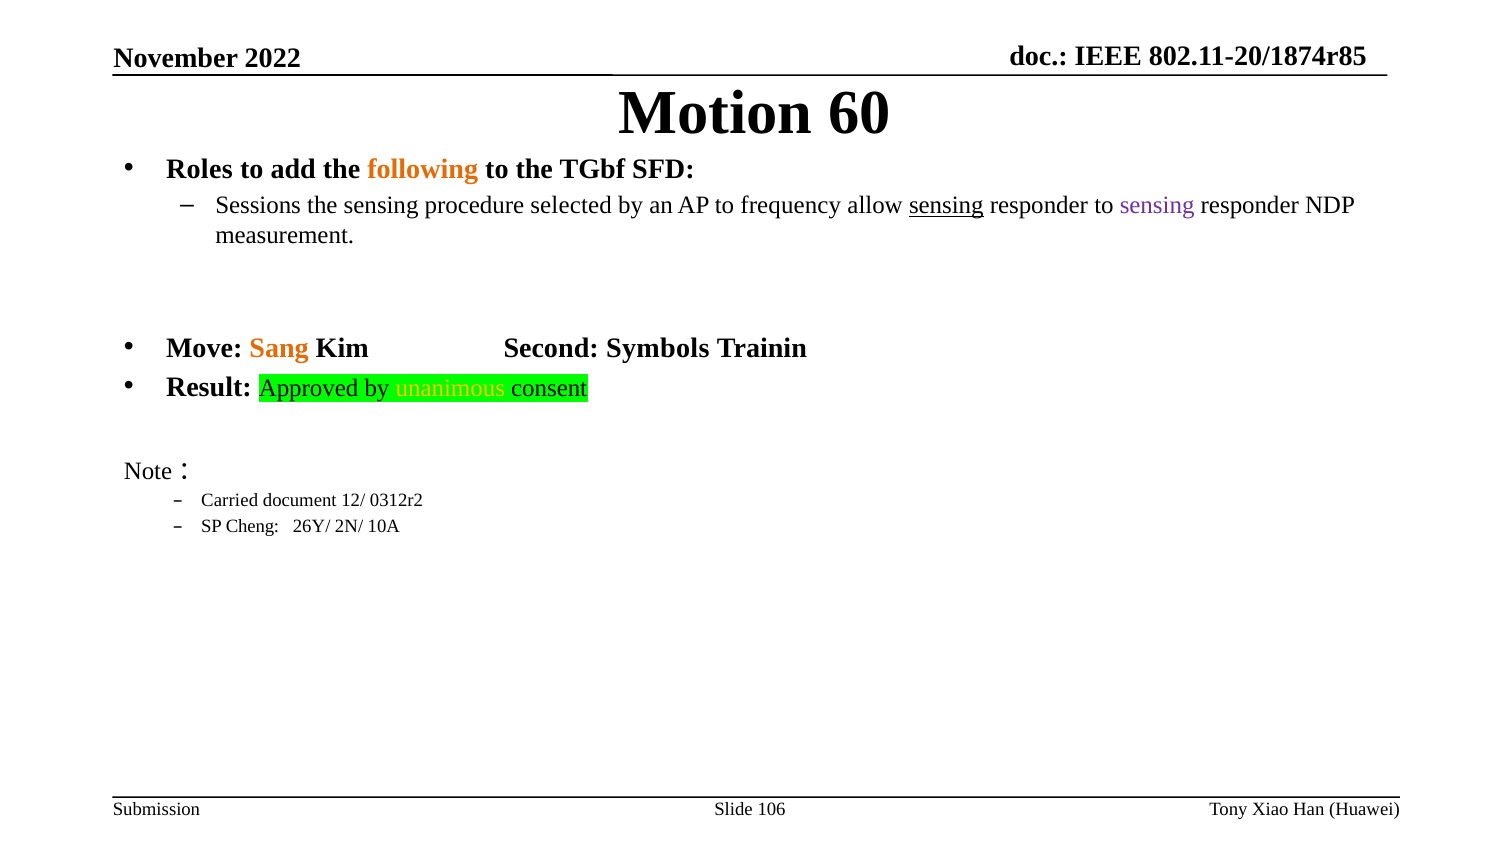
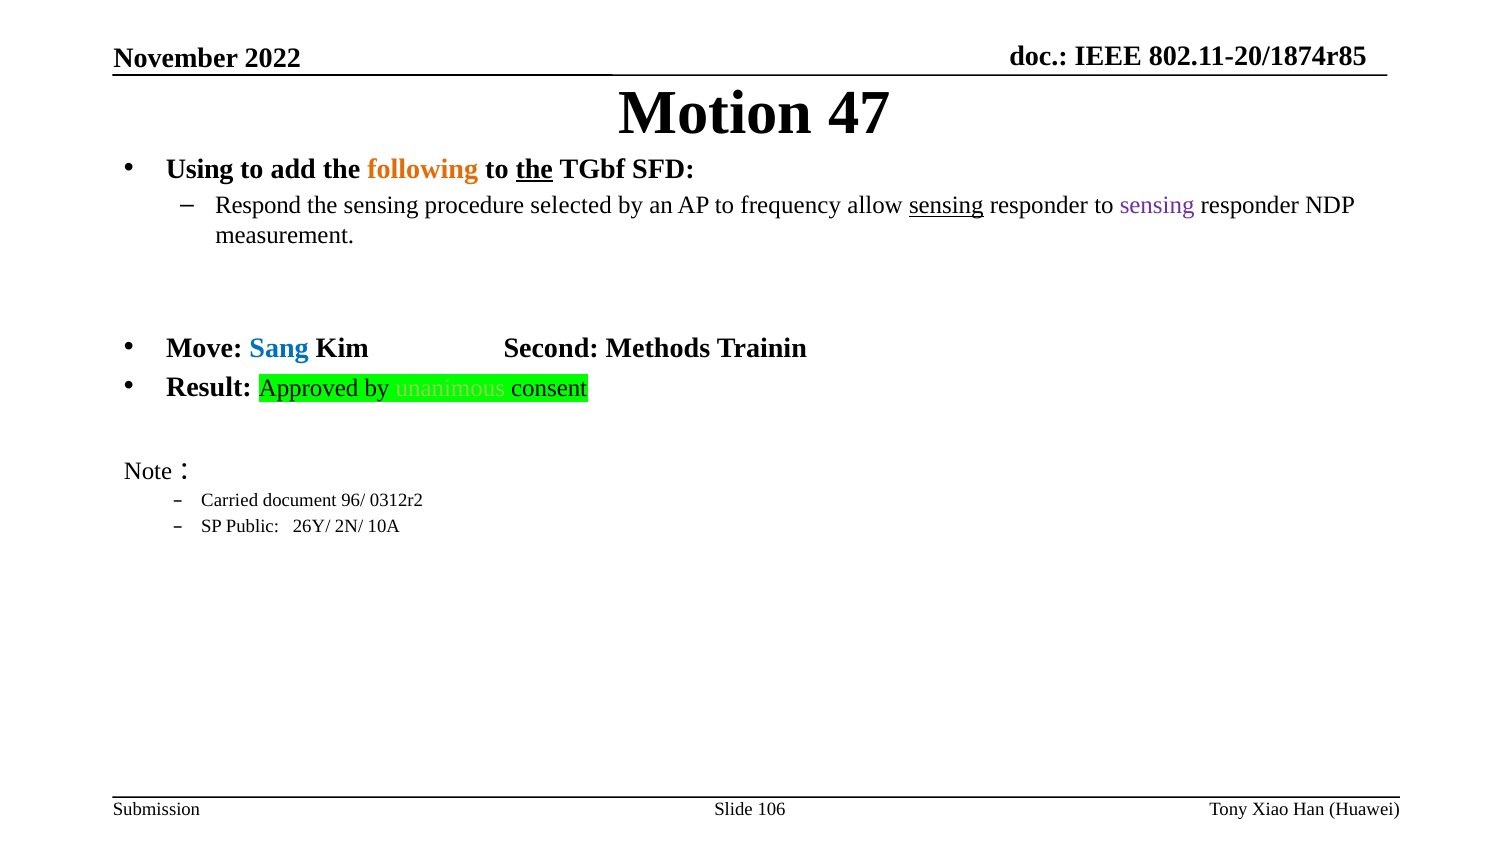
60: 60 -> 47 (859, 113)
Roles: Roles -> Using (200, 169)
the underline: none -> present (534, 169)
Sessions: Sessions -> Respond (258, 206)
Sang colour: orange -> blue (279, 348)
Symbols: Symbols -> Methods (658, 348)
unanimous colour: yellow -> light green (450, 388)
12/: 12/ -> 96/ (353, 500)
Cheng: Cheng -> Public (252, 527)
